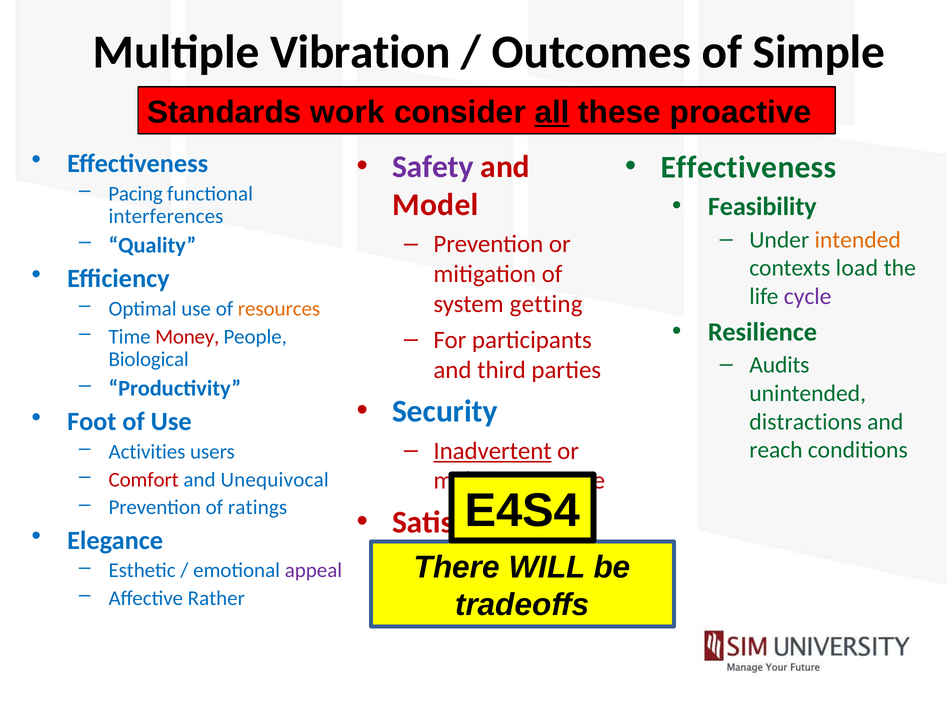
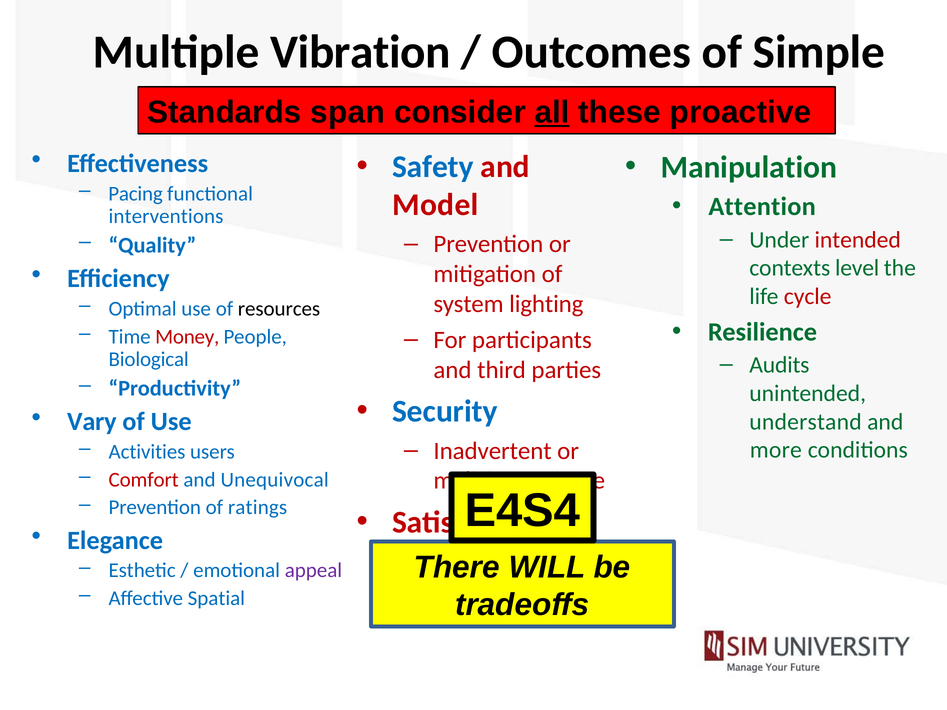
work: work -> span (348, 113)
Safety colour: purple -> blue (433, 167)
Effectiveness: Effectiveness -> Manipulation (749, 167)
Feasibility: Feasibility -> Attention (762, 207)
interferences: interferences -> interventions (166, 216)
intended colour: orange -> red (858, 240)
load: load -> level (857, 268)
cycle colour: purple -> red (808, 297)
getting: getting -> lighting (546, 304)
resources colour: orange -> black (279, 309)
Foot: Foot -> Vary (92, 422)
distractions: distractions -> understand (806, 422)
Inadvertent underline: present -> none (493, 451)
reach: reach -> more (776, 450)
Rather: Rather -> Spatial (216, 599)
